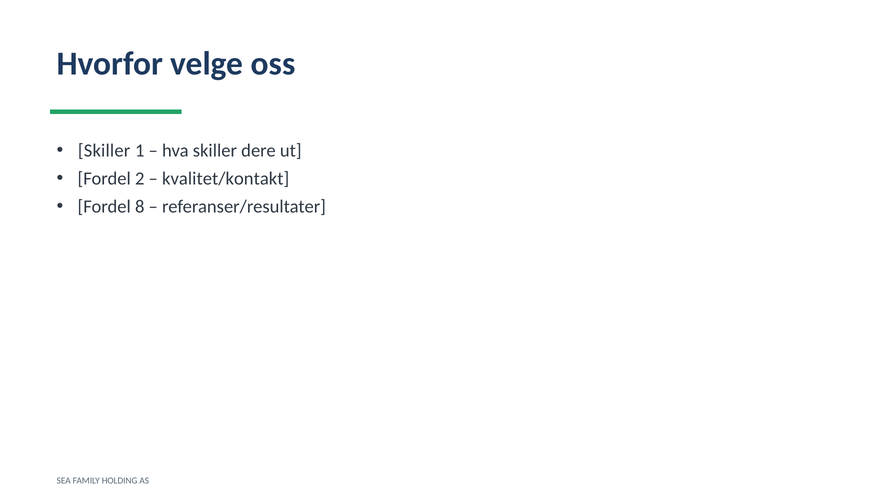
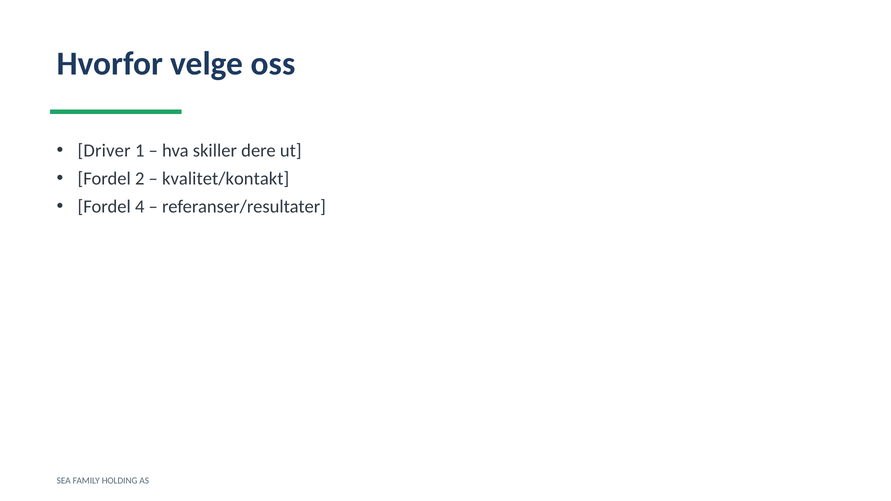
Skiller: Skiller -> Driver (104, 151)
8: 8 -> 4 (140, 207)
